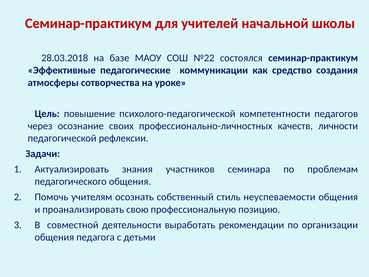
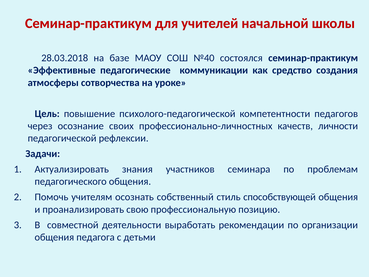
№22: №22 -> №40 (204, 58)
неуспеваемости: неуспеваемости -> способствующей (280, 197)
